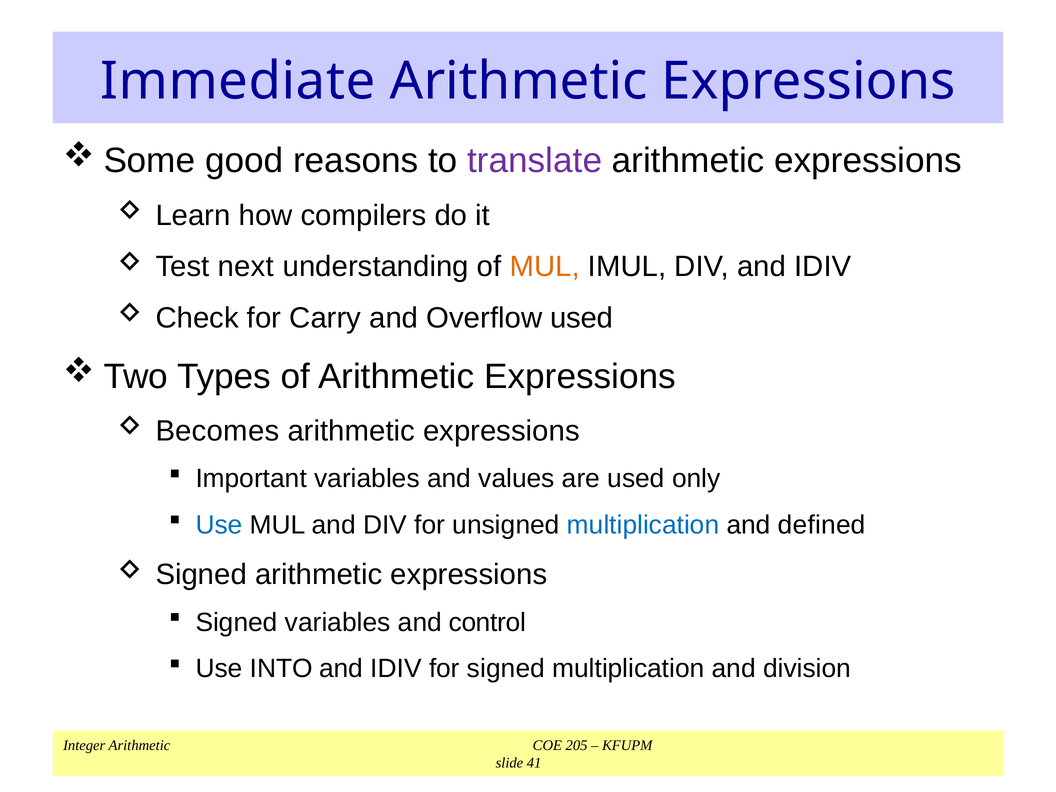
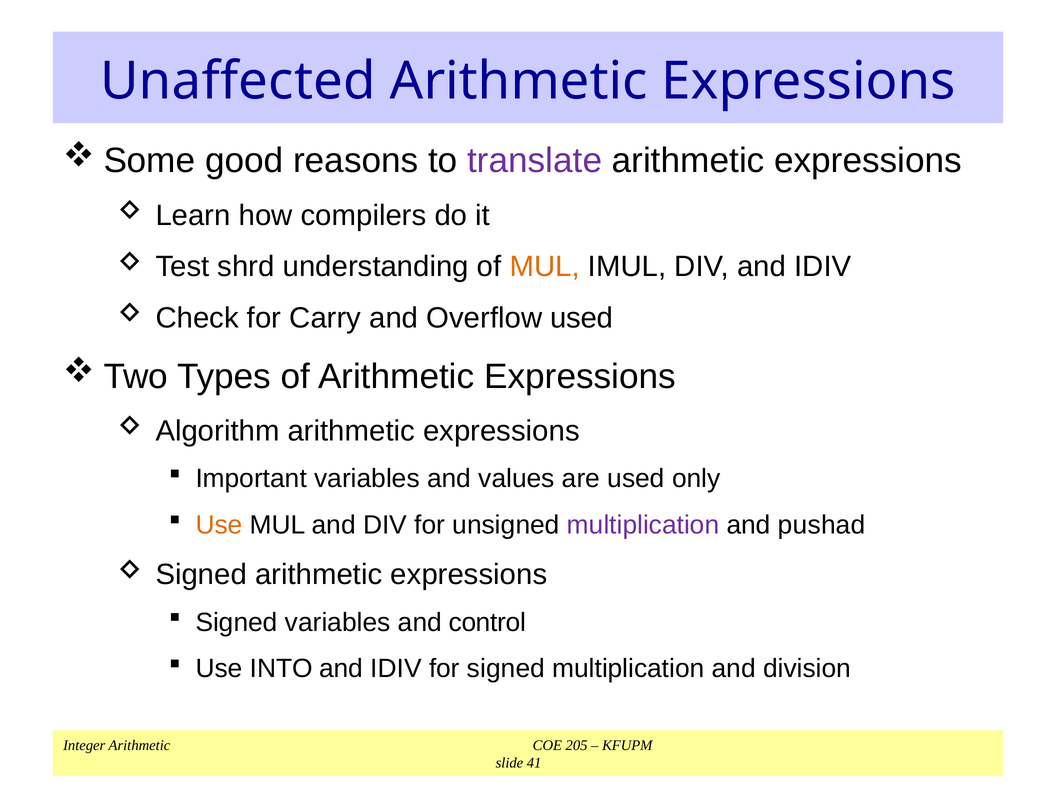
Immediate: Immediate -> Unaffected (238, 81)
next: next -> shrd (246, 267)
Becomes: Becomes -> Algorithm (218, 431)
Use colour: blue -> orange (219, 525)
multiplication colour: blue -> purple (643, 525)
defined: defined -> pushad (822, 525)
